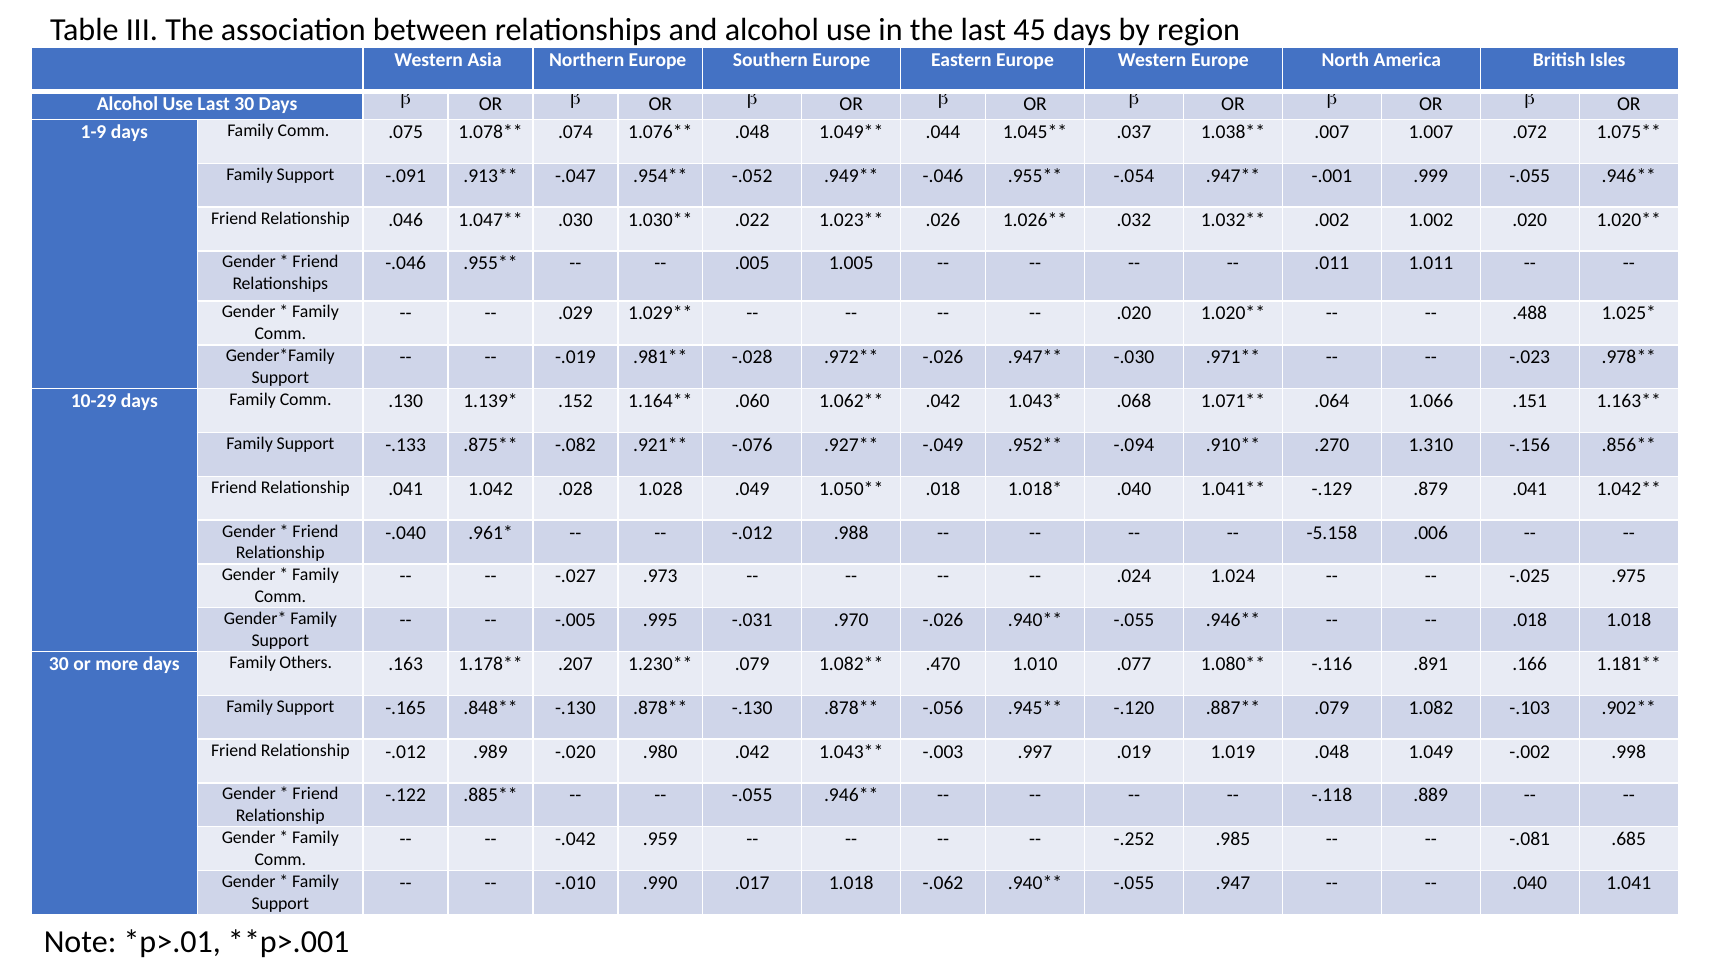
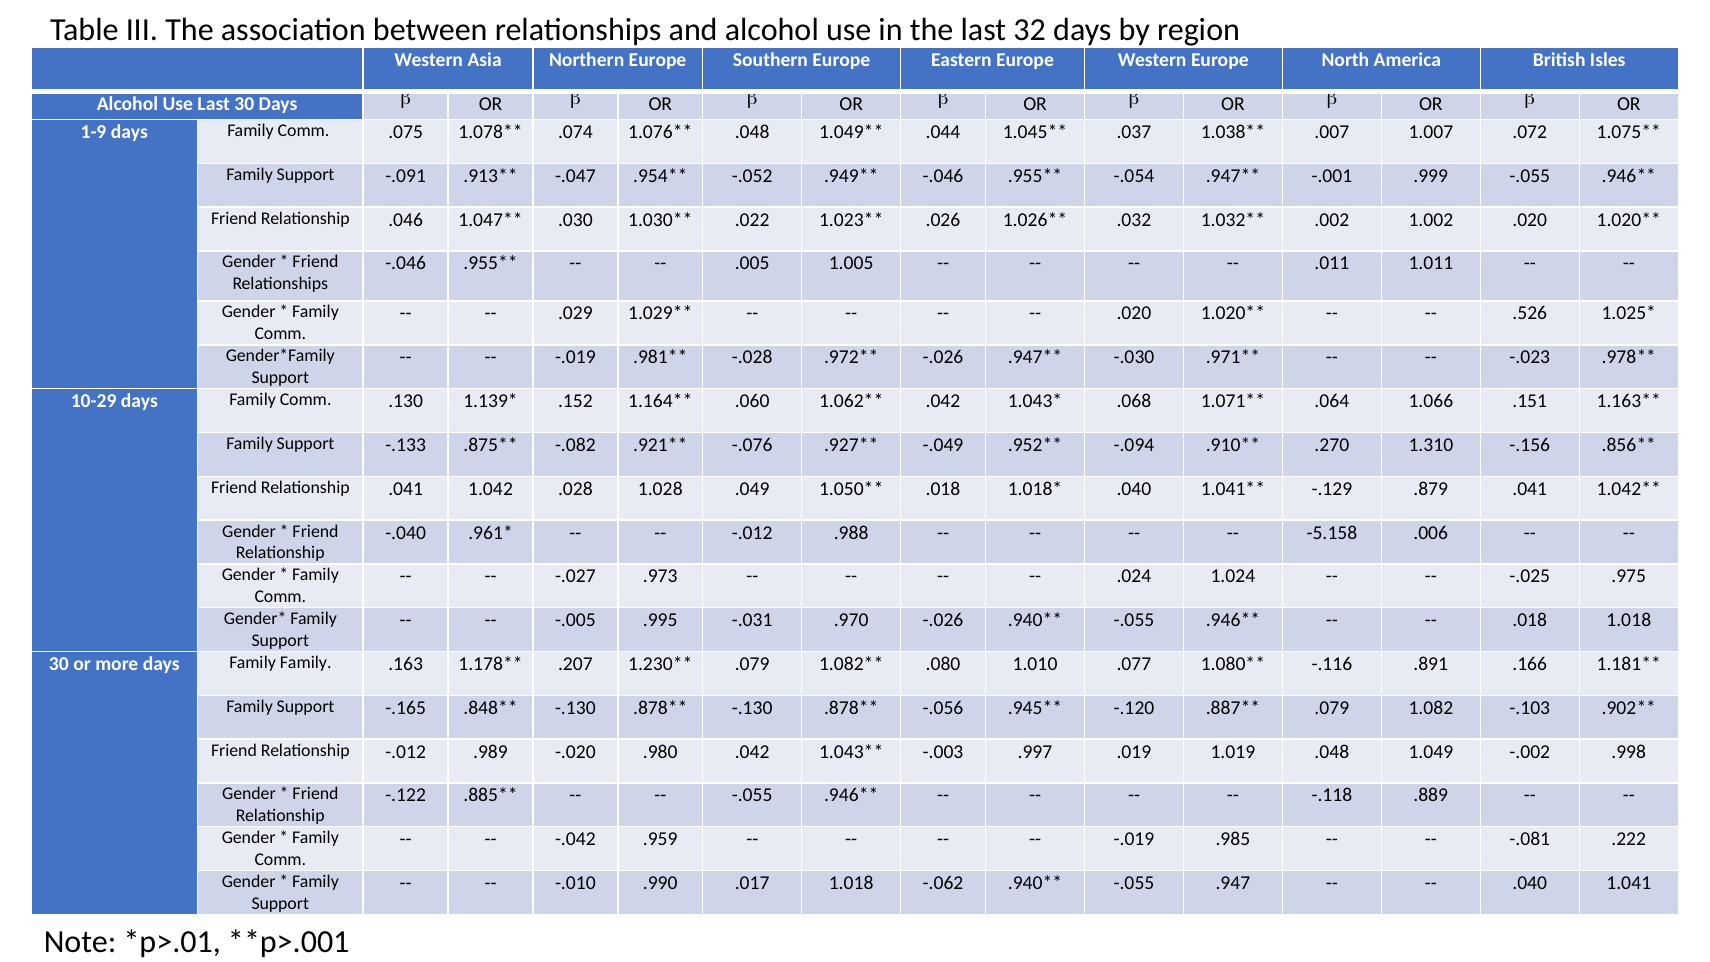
45: 45 -> 32 (1030, 30)
.488: .488 -> .526 (1530, 313)
Family Others: Others -> Family (306, 662)
.470: .470 -> .080 (943, 664)
-.252: -.252 -> -.019 (1134, 839)
.685: .685 -> .222 (1629, 839)
